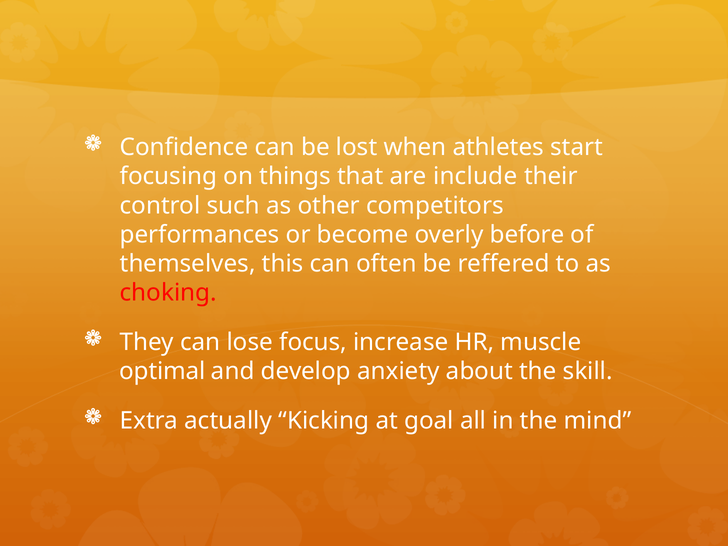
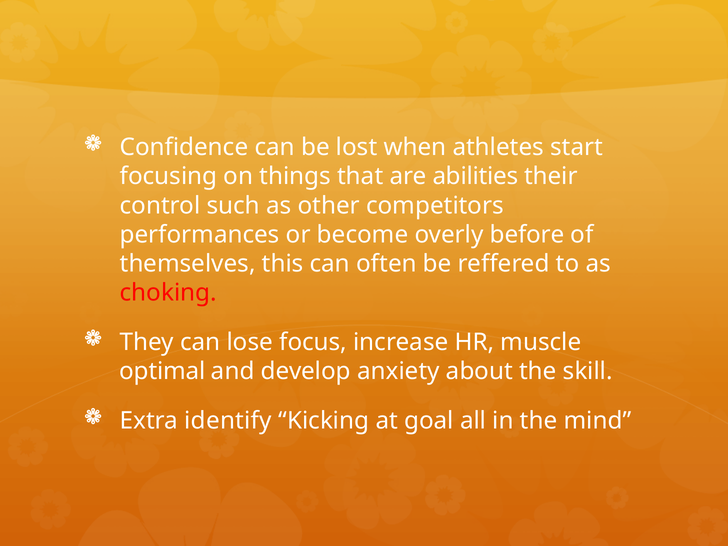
include: include -> abilities (475, 176)
actually: actually -> identify (228, 421)
